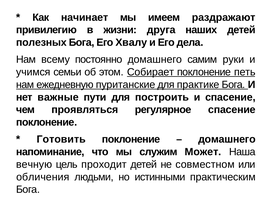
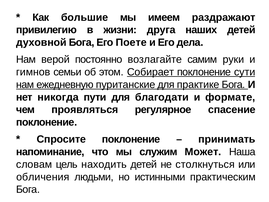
начинает: начинает -> большие (85, 17)
полезных: полезных -> духовной (41, 42)
Хвалу: Хвалу -> Поете (131, 42)
всему: всему -> верой (56, 59)
постоянно домашнего: домашнего -> возлагайте (155, 59)
учимся: учимся -> гимнов (33, 72)
петь: петь -> сути (245, 72)
важные: важные -> никогда (58, 97)
построить: построить -> благодати (162, 97)
и спасение: спасение -> формате (230, 97)
Готовить: Готовить -> Спросите (61, 139)
домашнего: домашнего -> принимать (227, 139)
вечную: вечную -> словам (34, 164)
проходит: проходит -> находить (104, 164)
совместном: совместном -> столкнуться (205, 164)
